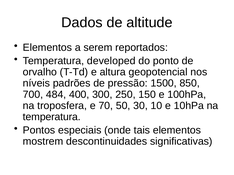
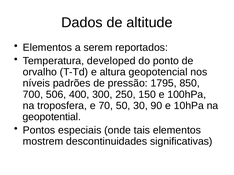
1500: 1500 -> 1795 (164, 83)
484: 484 -> 506 (56, 95)
10: 10 -> 90 (156, 106)
temperatura: temperatura -> geopotential (52, 117)
